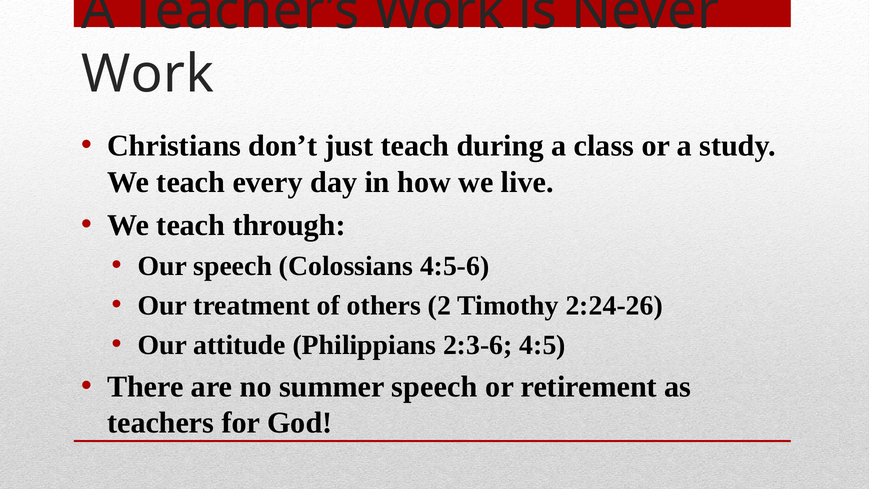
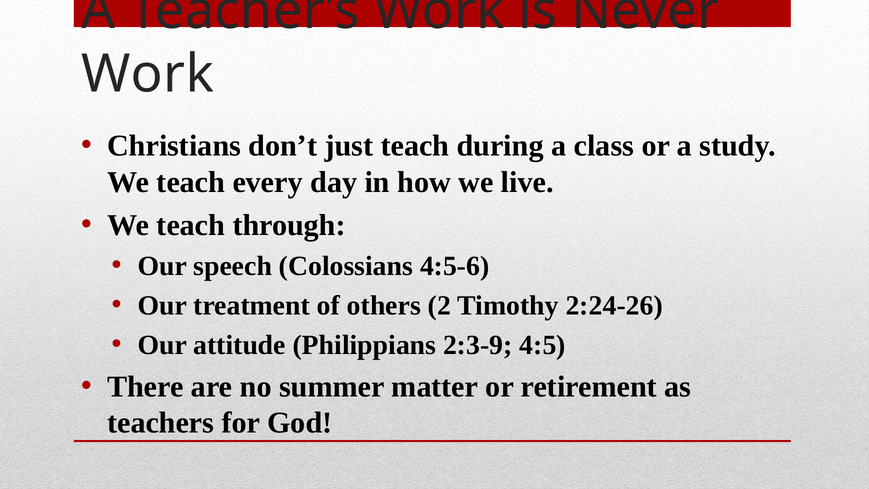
2:3-6: 2:3-6 -> 2:3-9 (478, 345)
summer speech: speech -> matter (435, 387)
